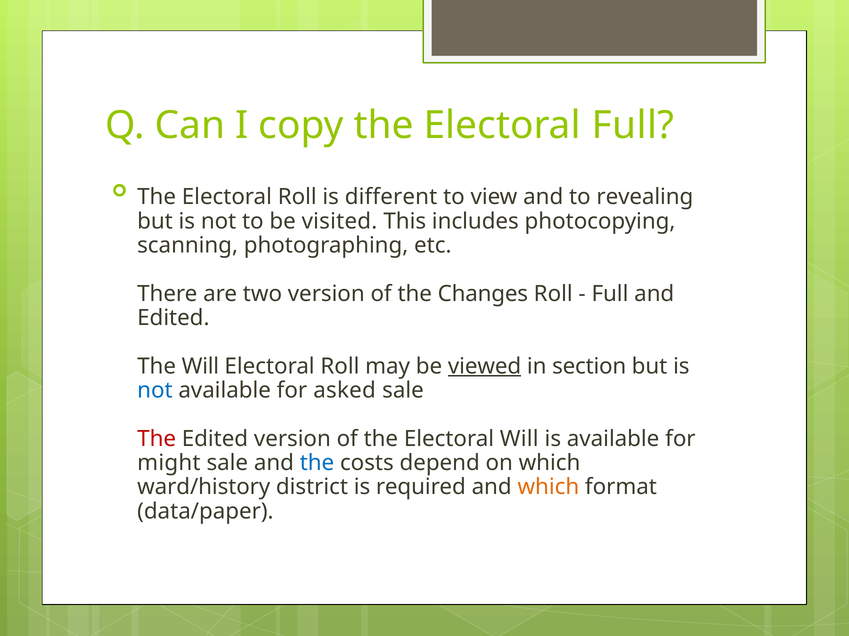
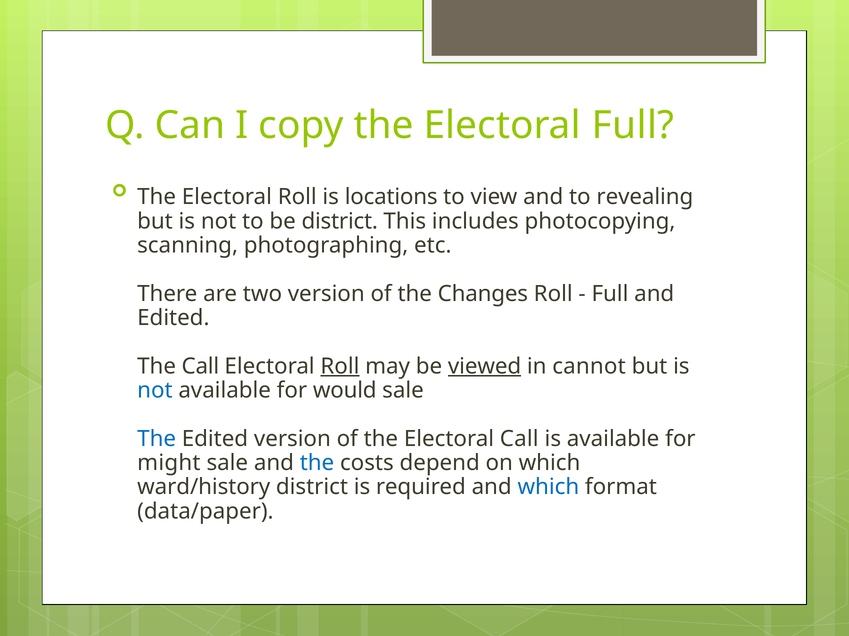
different: different -> locations (391, 197)
be visited: visited -> district (340, 221)
The Will: Will -> Call (200, 367)
Roll underline: none -> present (340, 367)
section: section -> cannot (589, 367)
asked: asked -> would (345, 391)
The colour: red -> blue (157, 439)
Electoral Will: Will -> Call (519, 439)
which colour: orange -> blue (548, 488)
